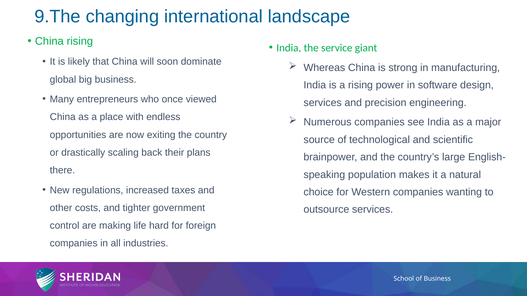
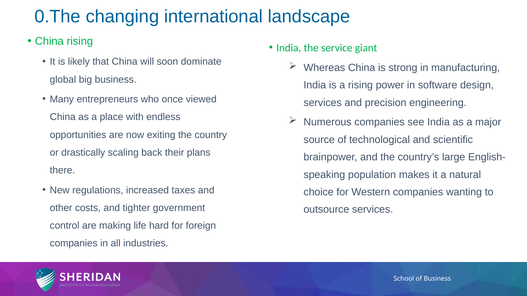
9.The: 9.The -> 0.The (58, 17)
